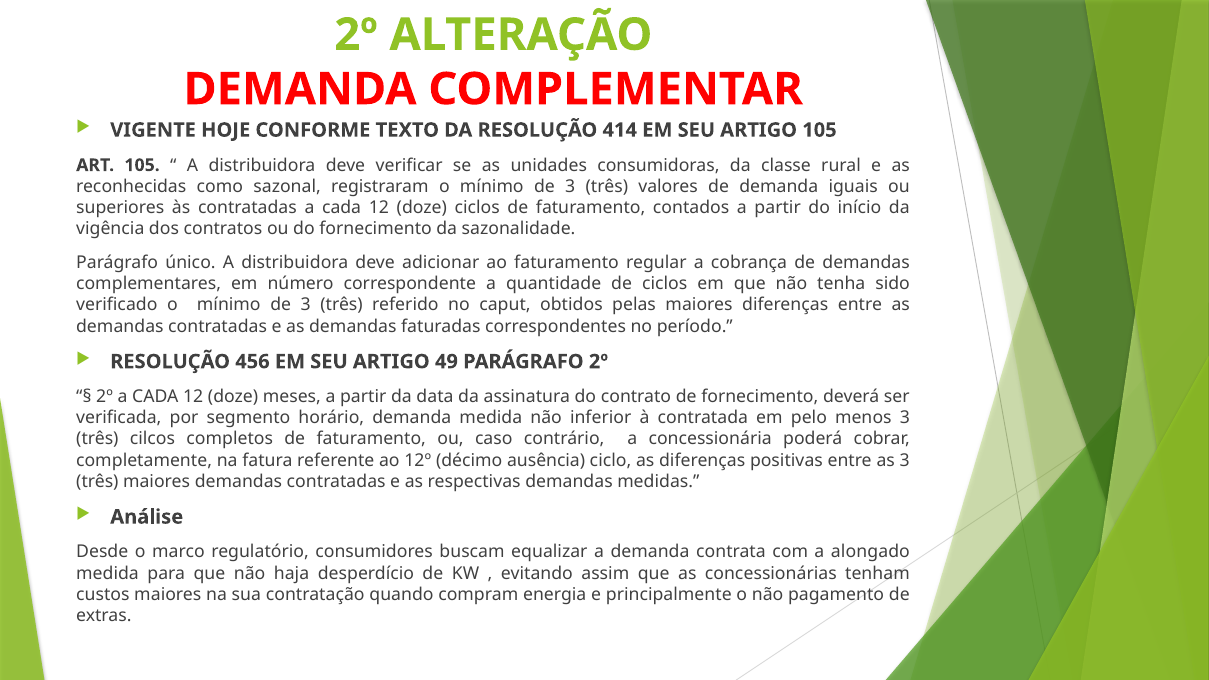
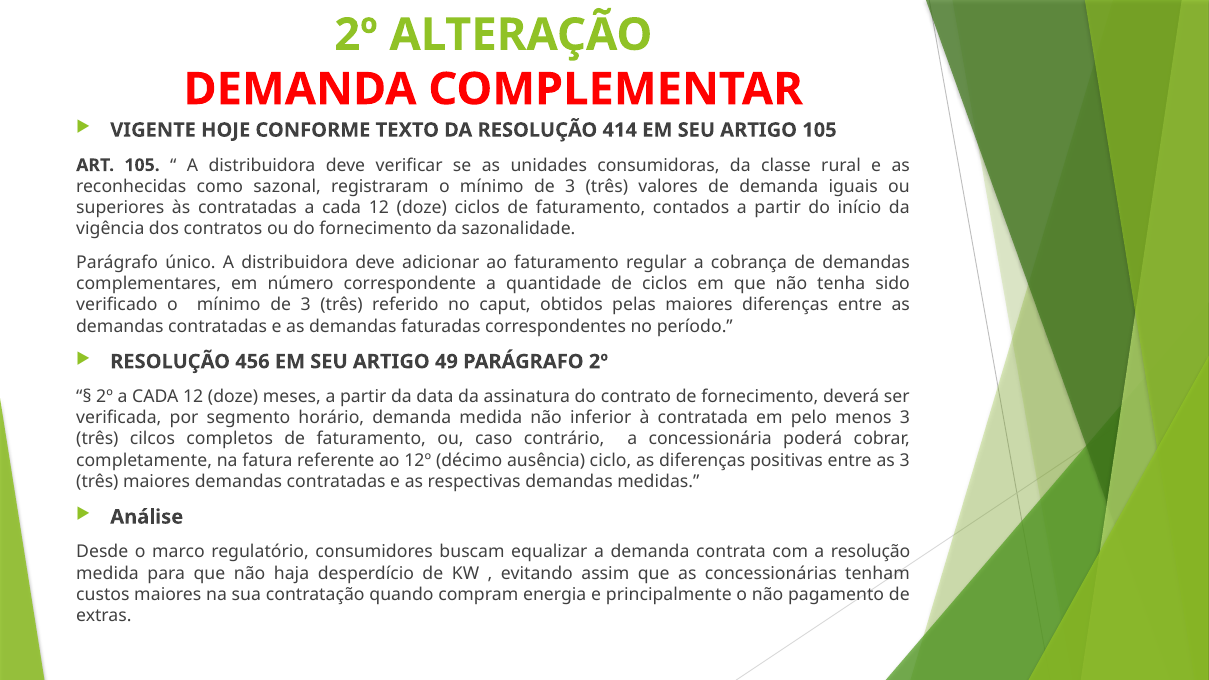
a alongado: alongado -> resolução (871, 552)
